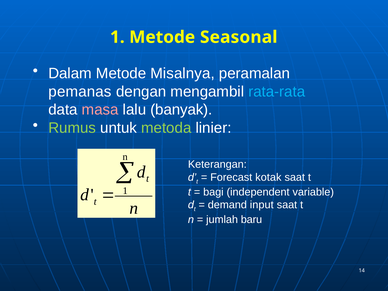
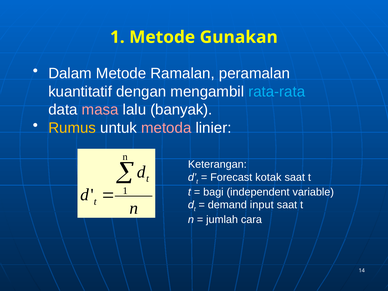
Seasonal: Seasonal -> Gunakan (239, 37)
Misalnya: Misalnya -> Ramalan (183, 73)
pemanas: pemanas -> kuantitatif (80, 92)
Rumus colour: light green -> yellow (72, 128)
metoda colour: light green -> pink (166, 128)
baru: baru -> cara (251, 220)
